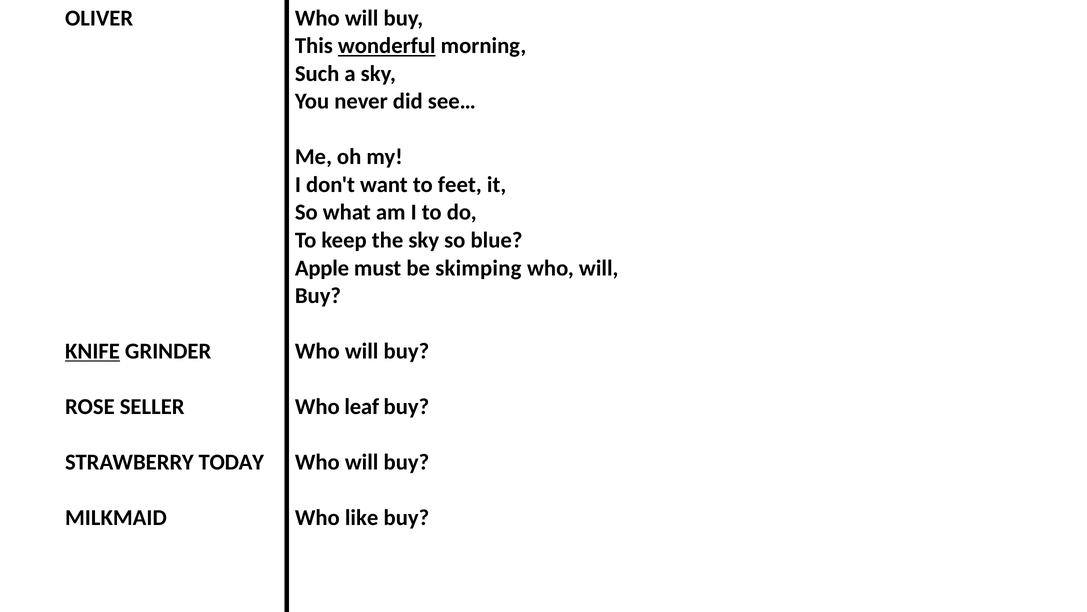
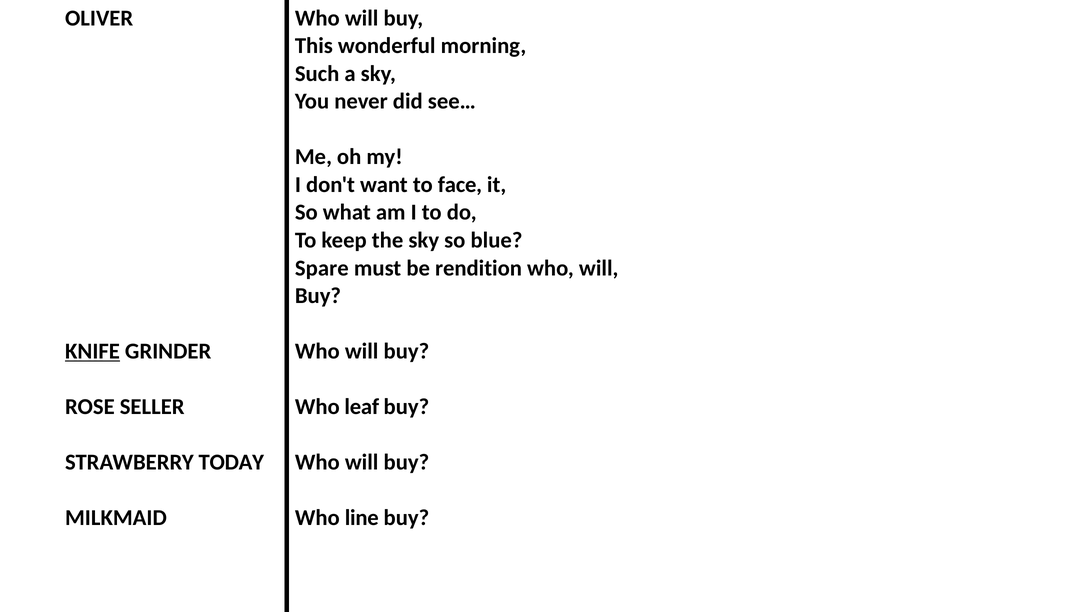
wonderful underline: present -> none (387, 46)
feet: feet -> face (460, 185)
Apple: Apple -> Spare (322, 268)
skimping: skimping -> rendition (478, 268)
like: like -> line (362, 517)
